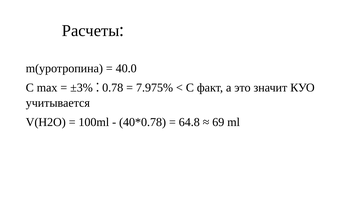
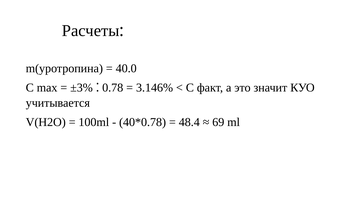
7.975%: 7.975% -> 3.146% (155, 87)
64.8: 64.8 -> 48.4 (189, 122)
